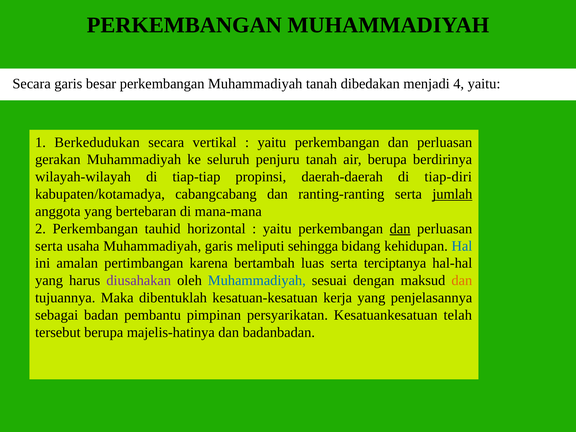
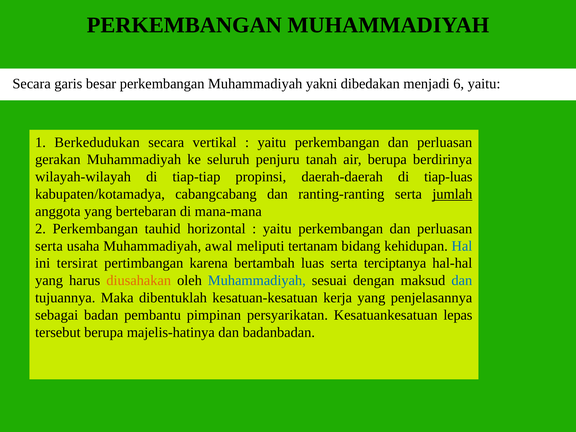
Muhammadiyah tanah: tanah -> yakni (322, 84)
4: 4 -> 6 (459, 84)
tiap-diri: tiap-diri -> tiap-luas (448, 177)
dan underline: present -> none (400, 229)
Muhammadiyah garis: garis -> awal (219, 246)
sehingga: sehingga -> tertanam (313, 246)
amalan: amalan -> tersirat (77, 263)
diusahakan colour: purple -> orange (139, 281)
dan colour: orange -> blue (462, 281)
telah: telah -> lepas (458, 315)
